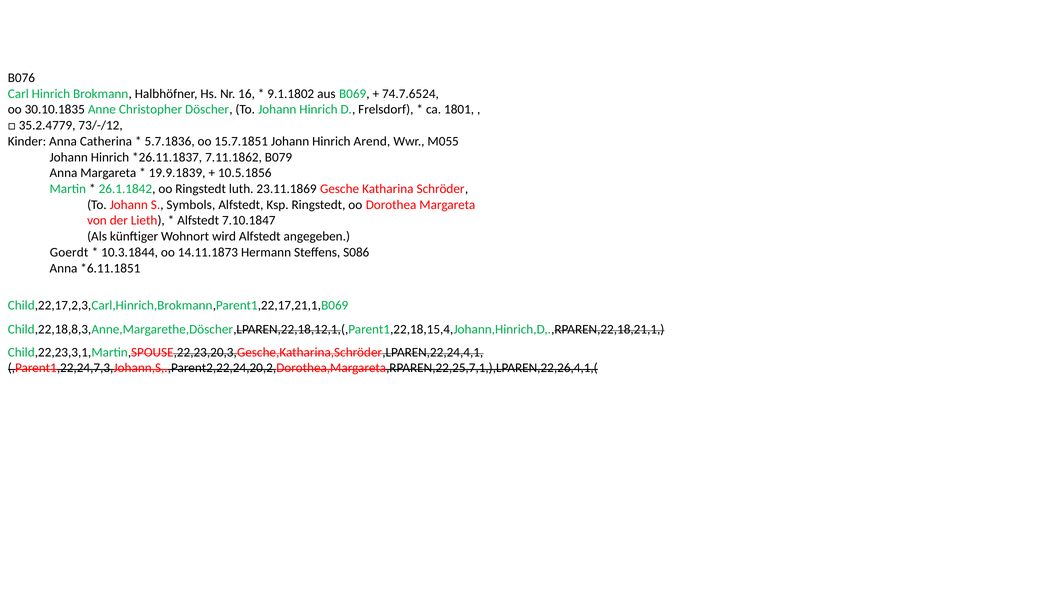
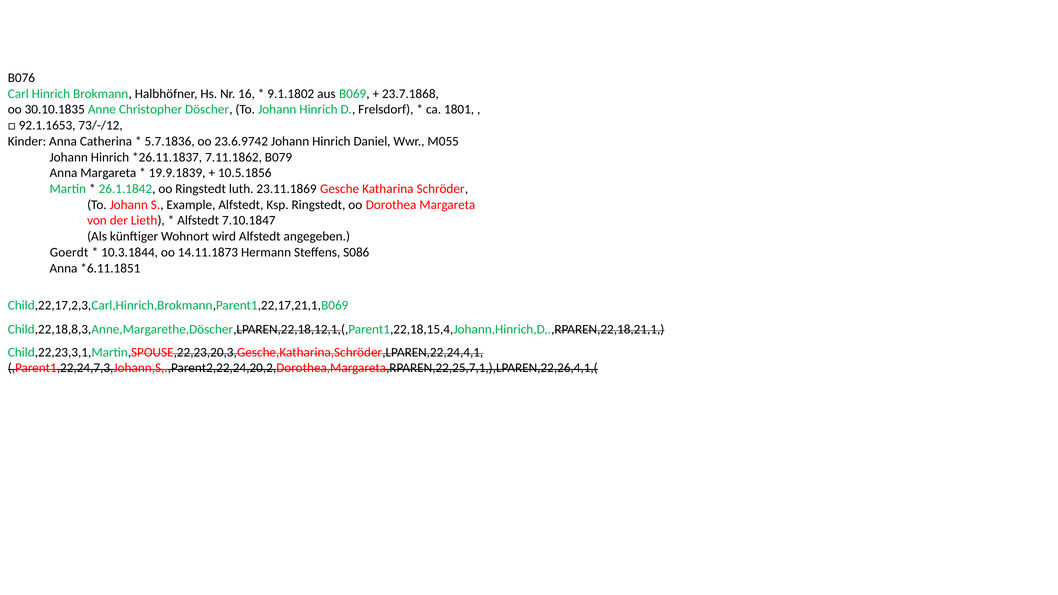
74.7.6524: 74.7.6524 -> 23.7.1868 (410, 94)
35.2.4779: 35.2.4779 -> 92.1.1653 (47, 125)
15.7.1851: 15.7.1851 -> 23.6.9742 (241, 141)
Arend: Arend -> Daniel (372, 141)
Symbols: Symbols -> Example (191, 205)
